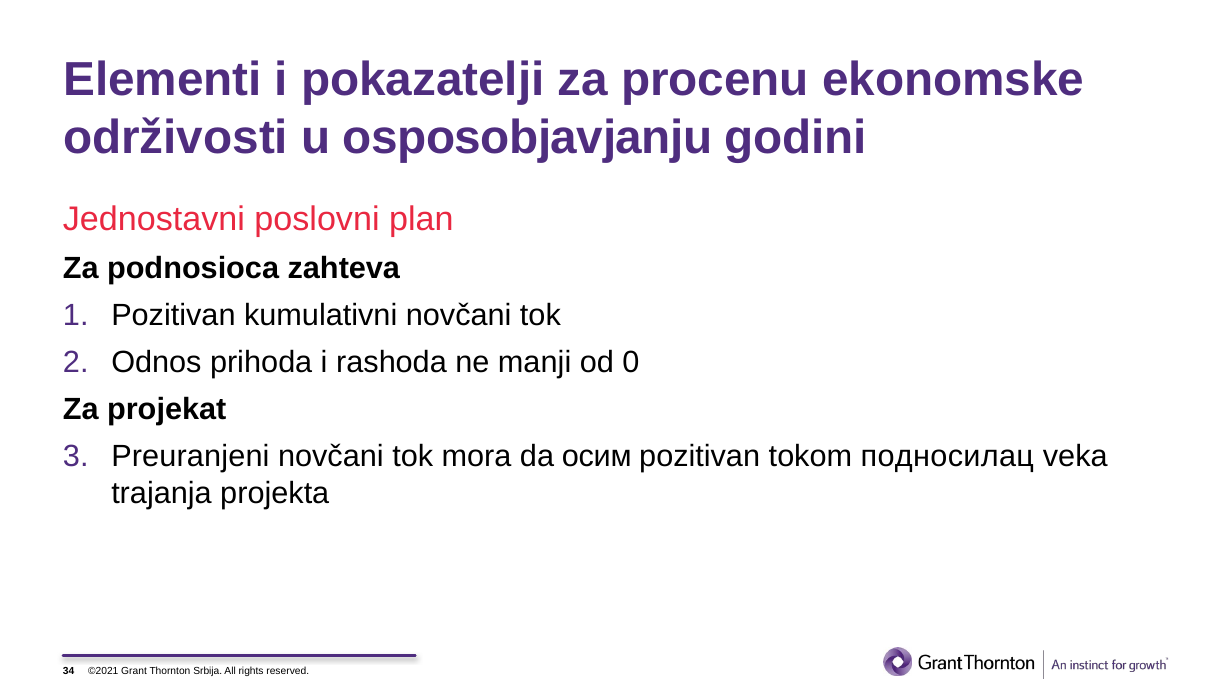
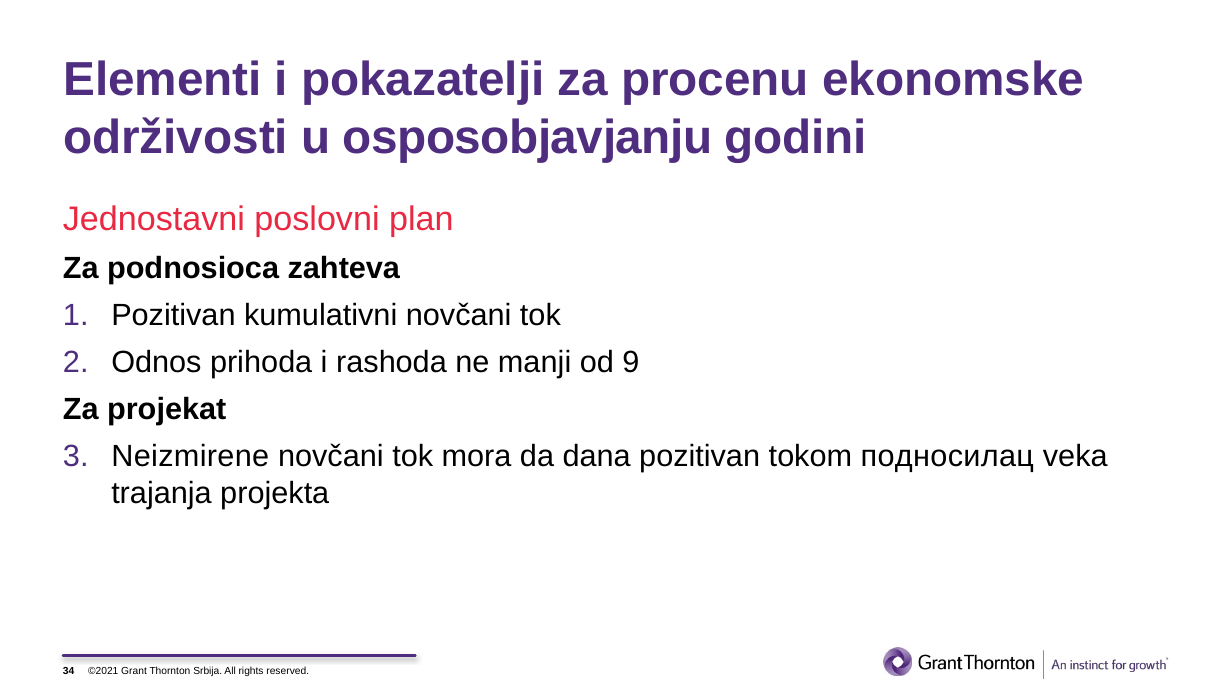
0: 0 -> 9 (631, 363)
Preuranjeni: Preuranjeni -> Neizmirene (190, 457)
осим: осим -> dana (597, 457)
